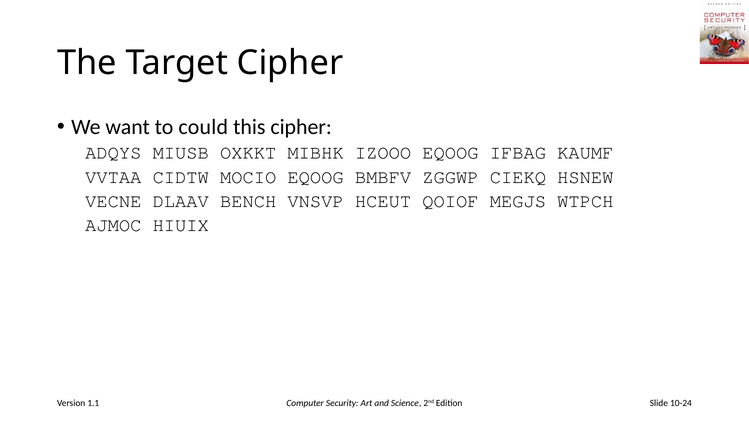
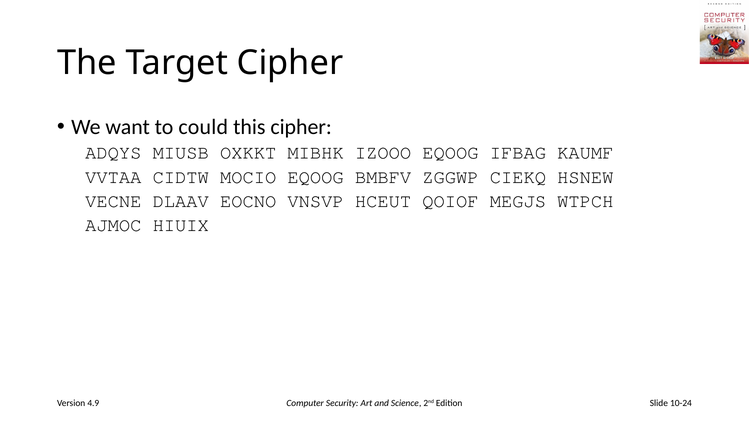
BENCH: BENCH -> EOCNO (248, 201)
1.1: 1.1 -> 4.9 (93, 402)
